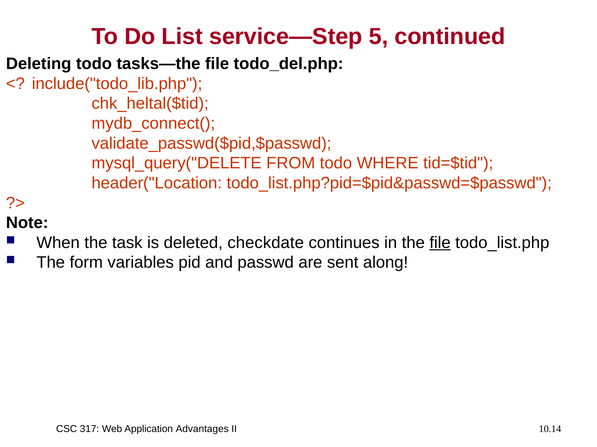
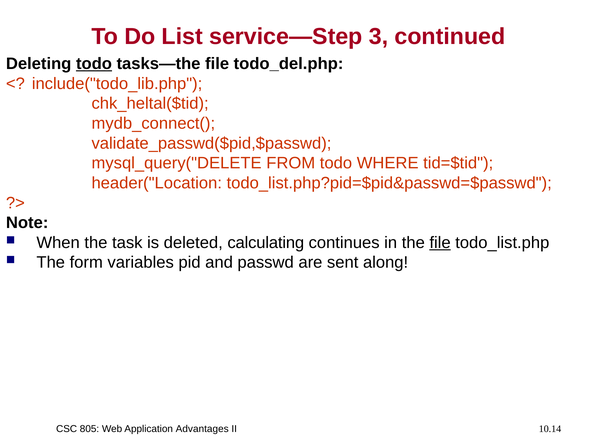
5: 5 -> 3 (379, 36)
todo underline: none -> present (94, 64)
checkdate: checkdate -> calculating (266, 243)
317: 317 -> 805 (89, 430)
